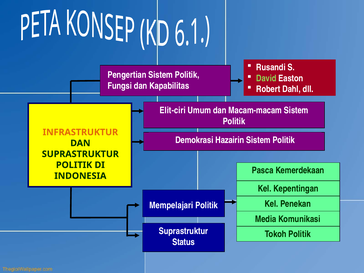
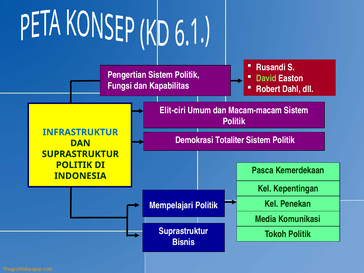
INFRASTRUKTUR colour: orange -> blue (80, 132)
Hazairin: Hazairin -> Totaliter (230, 140)
Status: Status -> Bisnis (184, 242)
